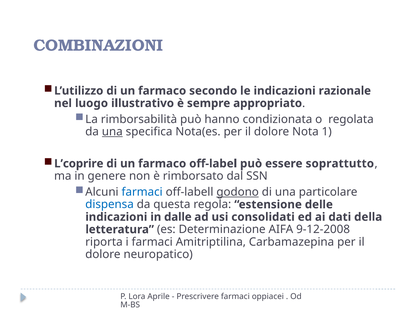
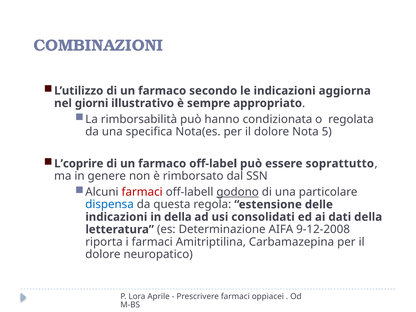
razionale: razionale -> aggiorna (345, 91)
luogo: luogo -> giorni (92, 103)
una underline: present -> none (112, 132)
1: 1 -> 5 (327, 132)
farmaci colour: blue -> red (142, 192)
in dalle: dalle -> della (178, 217)
